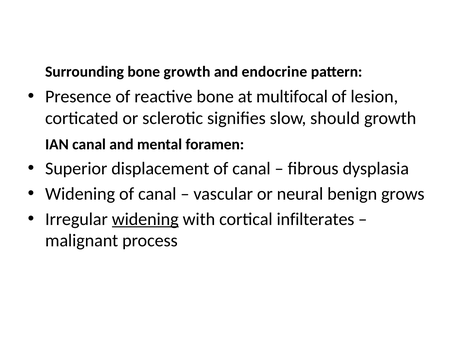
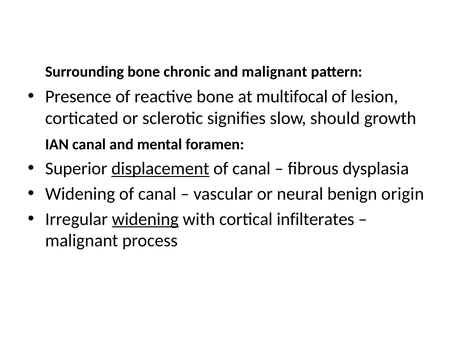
bone growth: growth -> chronic (187, 72)
and endocrine: endocrine -> malignant (274, 72)
displacement underline: none -> present (160, 169)
grows: grows -> origin (403, 194)
